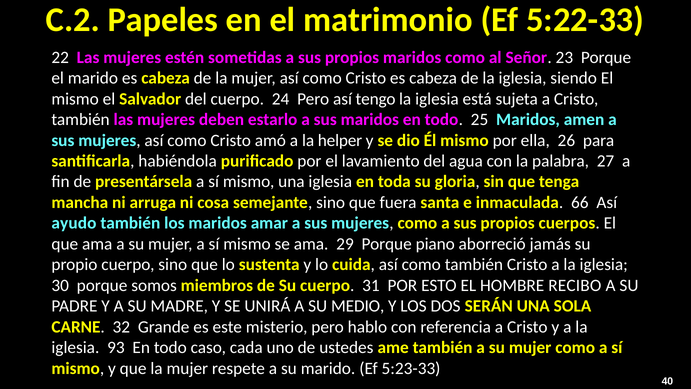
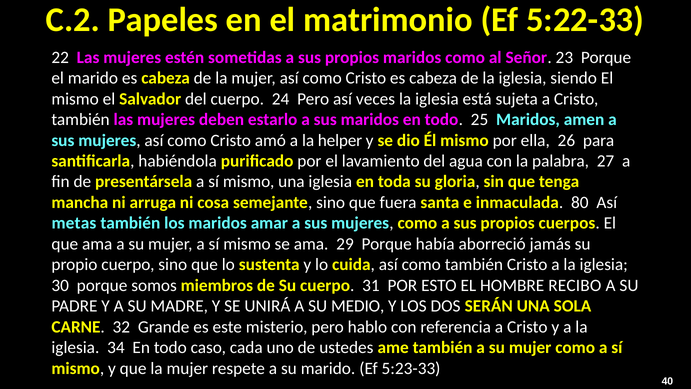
tengo: tengo -> veces (376, 99)
66: 66 -> 80 (580, 202)
ayudo: ayudo -> metas (74, 223)
piano: piano -> había (435, 244)
93: 93 -> 34 (116, 347)
